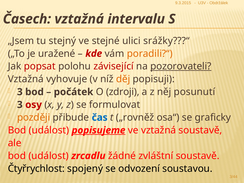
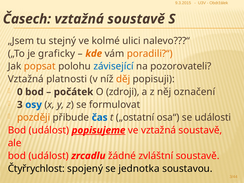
intervalu: intervalu -> soustavě (136, 19)
stejné: stejné -> kolmé (106, 41)
srážky???“: srážky???“ -> nalevo???“ (167, 41)
uražené: uražené -> graficky (57, 54)
kde colour: red -> orange (94, 54)
popsat colour: red -> orange (40, 66)
závisející colour: red -> blue (114, 66)
pozorovateli underline: present -> none (181, 66)
vyhovuje: vyhovuje -> platnosti (67, 79)
3: 3 -> 0 (20, 92)
posunutí: posunutí -> označení (194, 92)
osy colour: red -> blue (34, 105)
„rovněž: „rovněž -> „ostatní (135, 117)
graficky: graficky -> události (213, 117)
odvození: odvození -> jednotka (139, 169)
